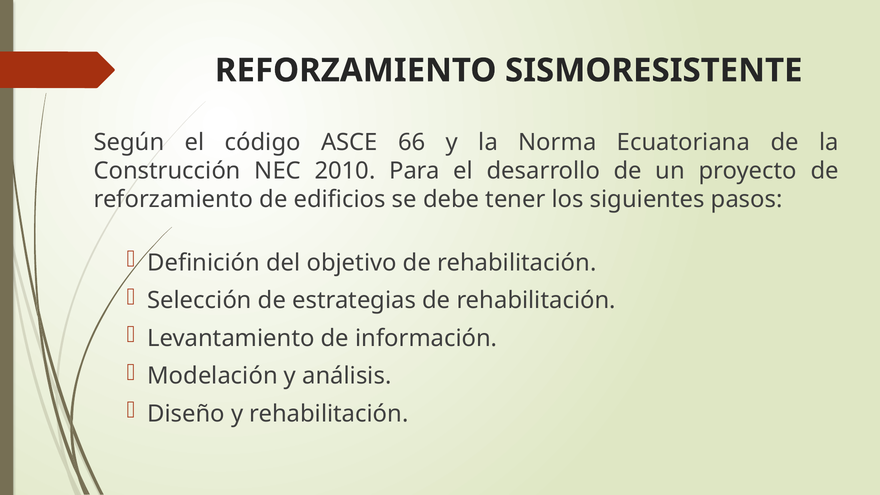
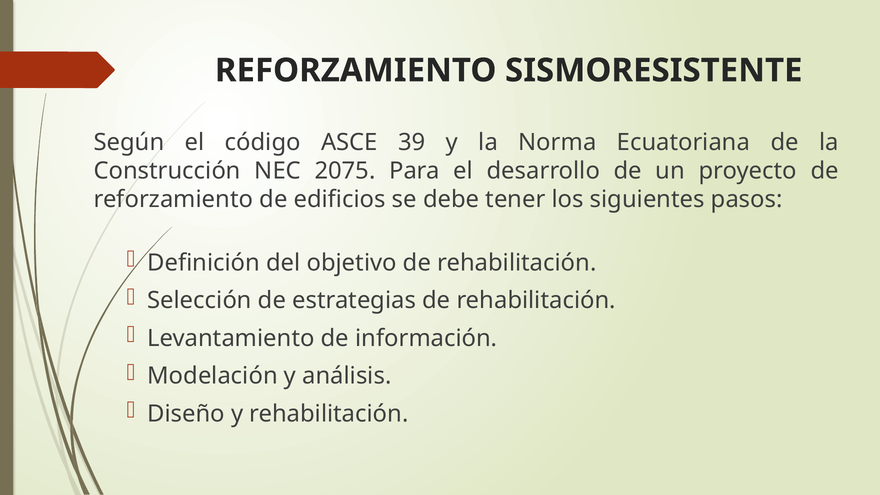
66: 66 -> 39 (412, 142)
2010: 2010 -> 2075 (345, 171)
